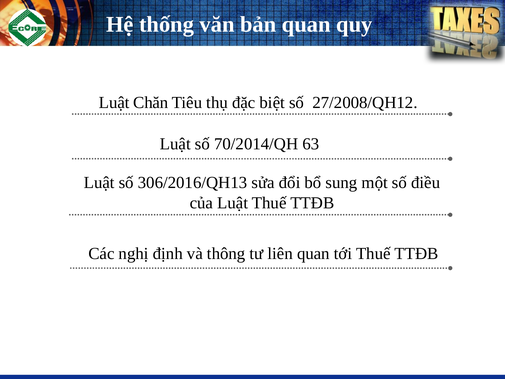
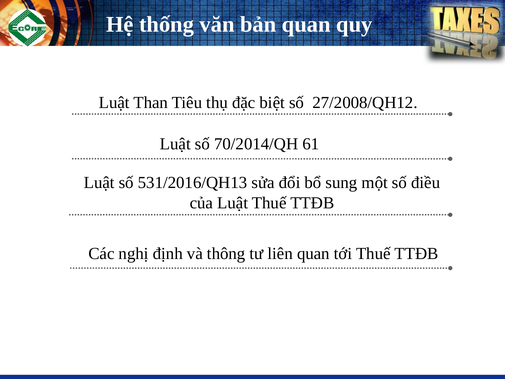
Chăn: Chăn -> Than (151, 103)
63: 63 -> 61 (311, 144)
306/2016/QH13: 306/2016/QH13 -> 531/2016/QH13 (193, 183)
